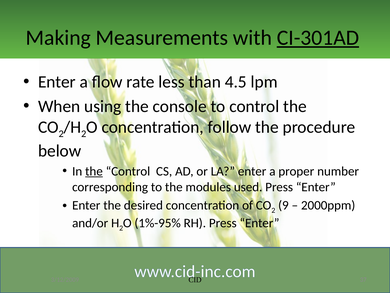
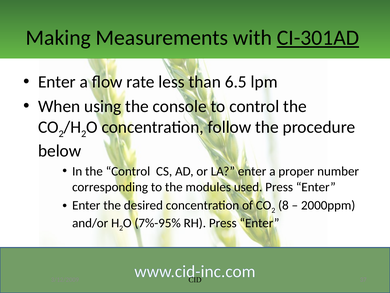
4.5: 4.5 -> 6.5 (236, 82)
the underline: present -> none (94, 171)
9: 9 -> 8 (283, 205)
1%-95%: 1%-95% -> 7%-95% (158, 223)
